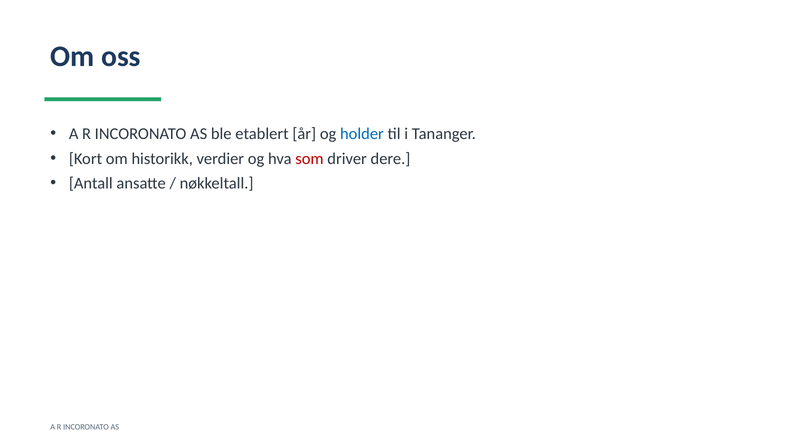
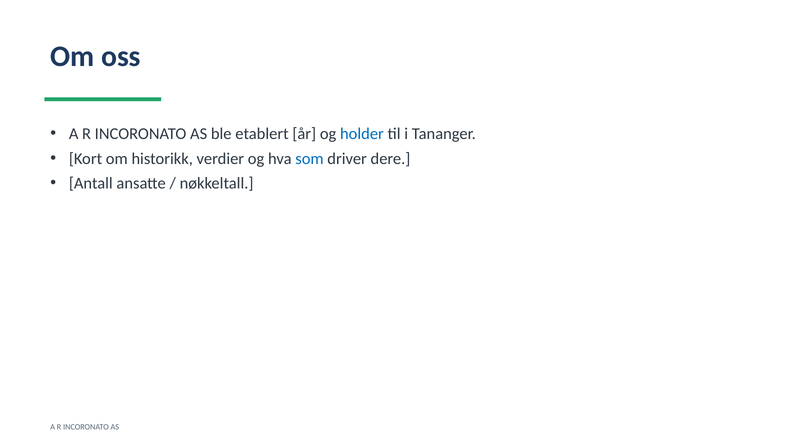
som colour: red -> blue (309, 159)
